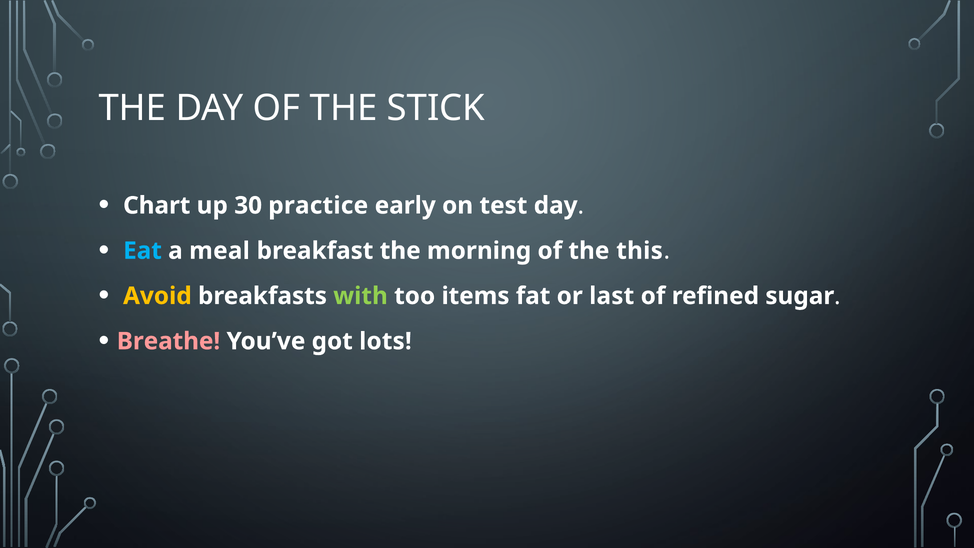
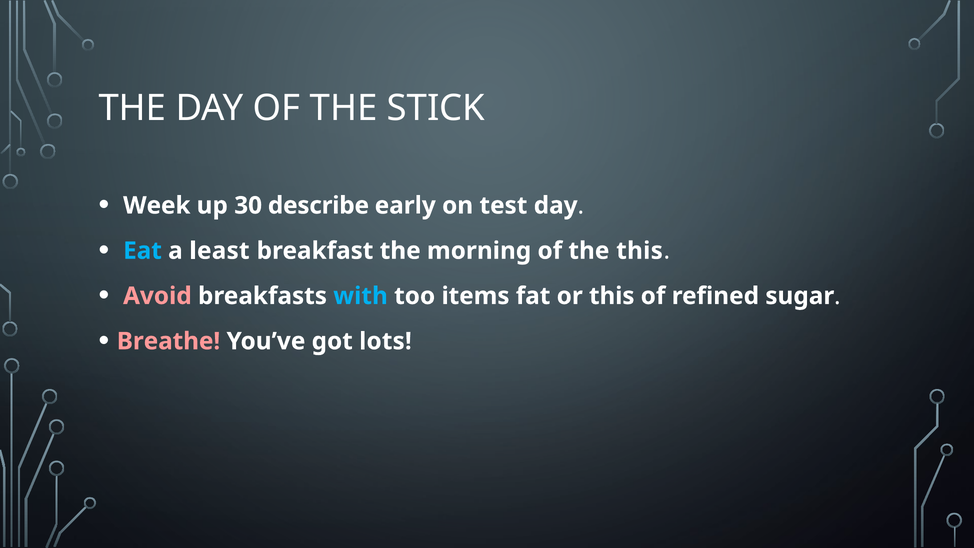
Chart: Chart -> Week (157, 206)
practice: practice -> describe (318, 206)
meal: meal -> least (220, 251)
Avoid colour: yellow -> pink (157, 296)
with colour: light green -> light blue (361, 296)
or last: last -> this (612, 296)
